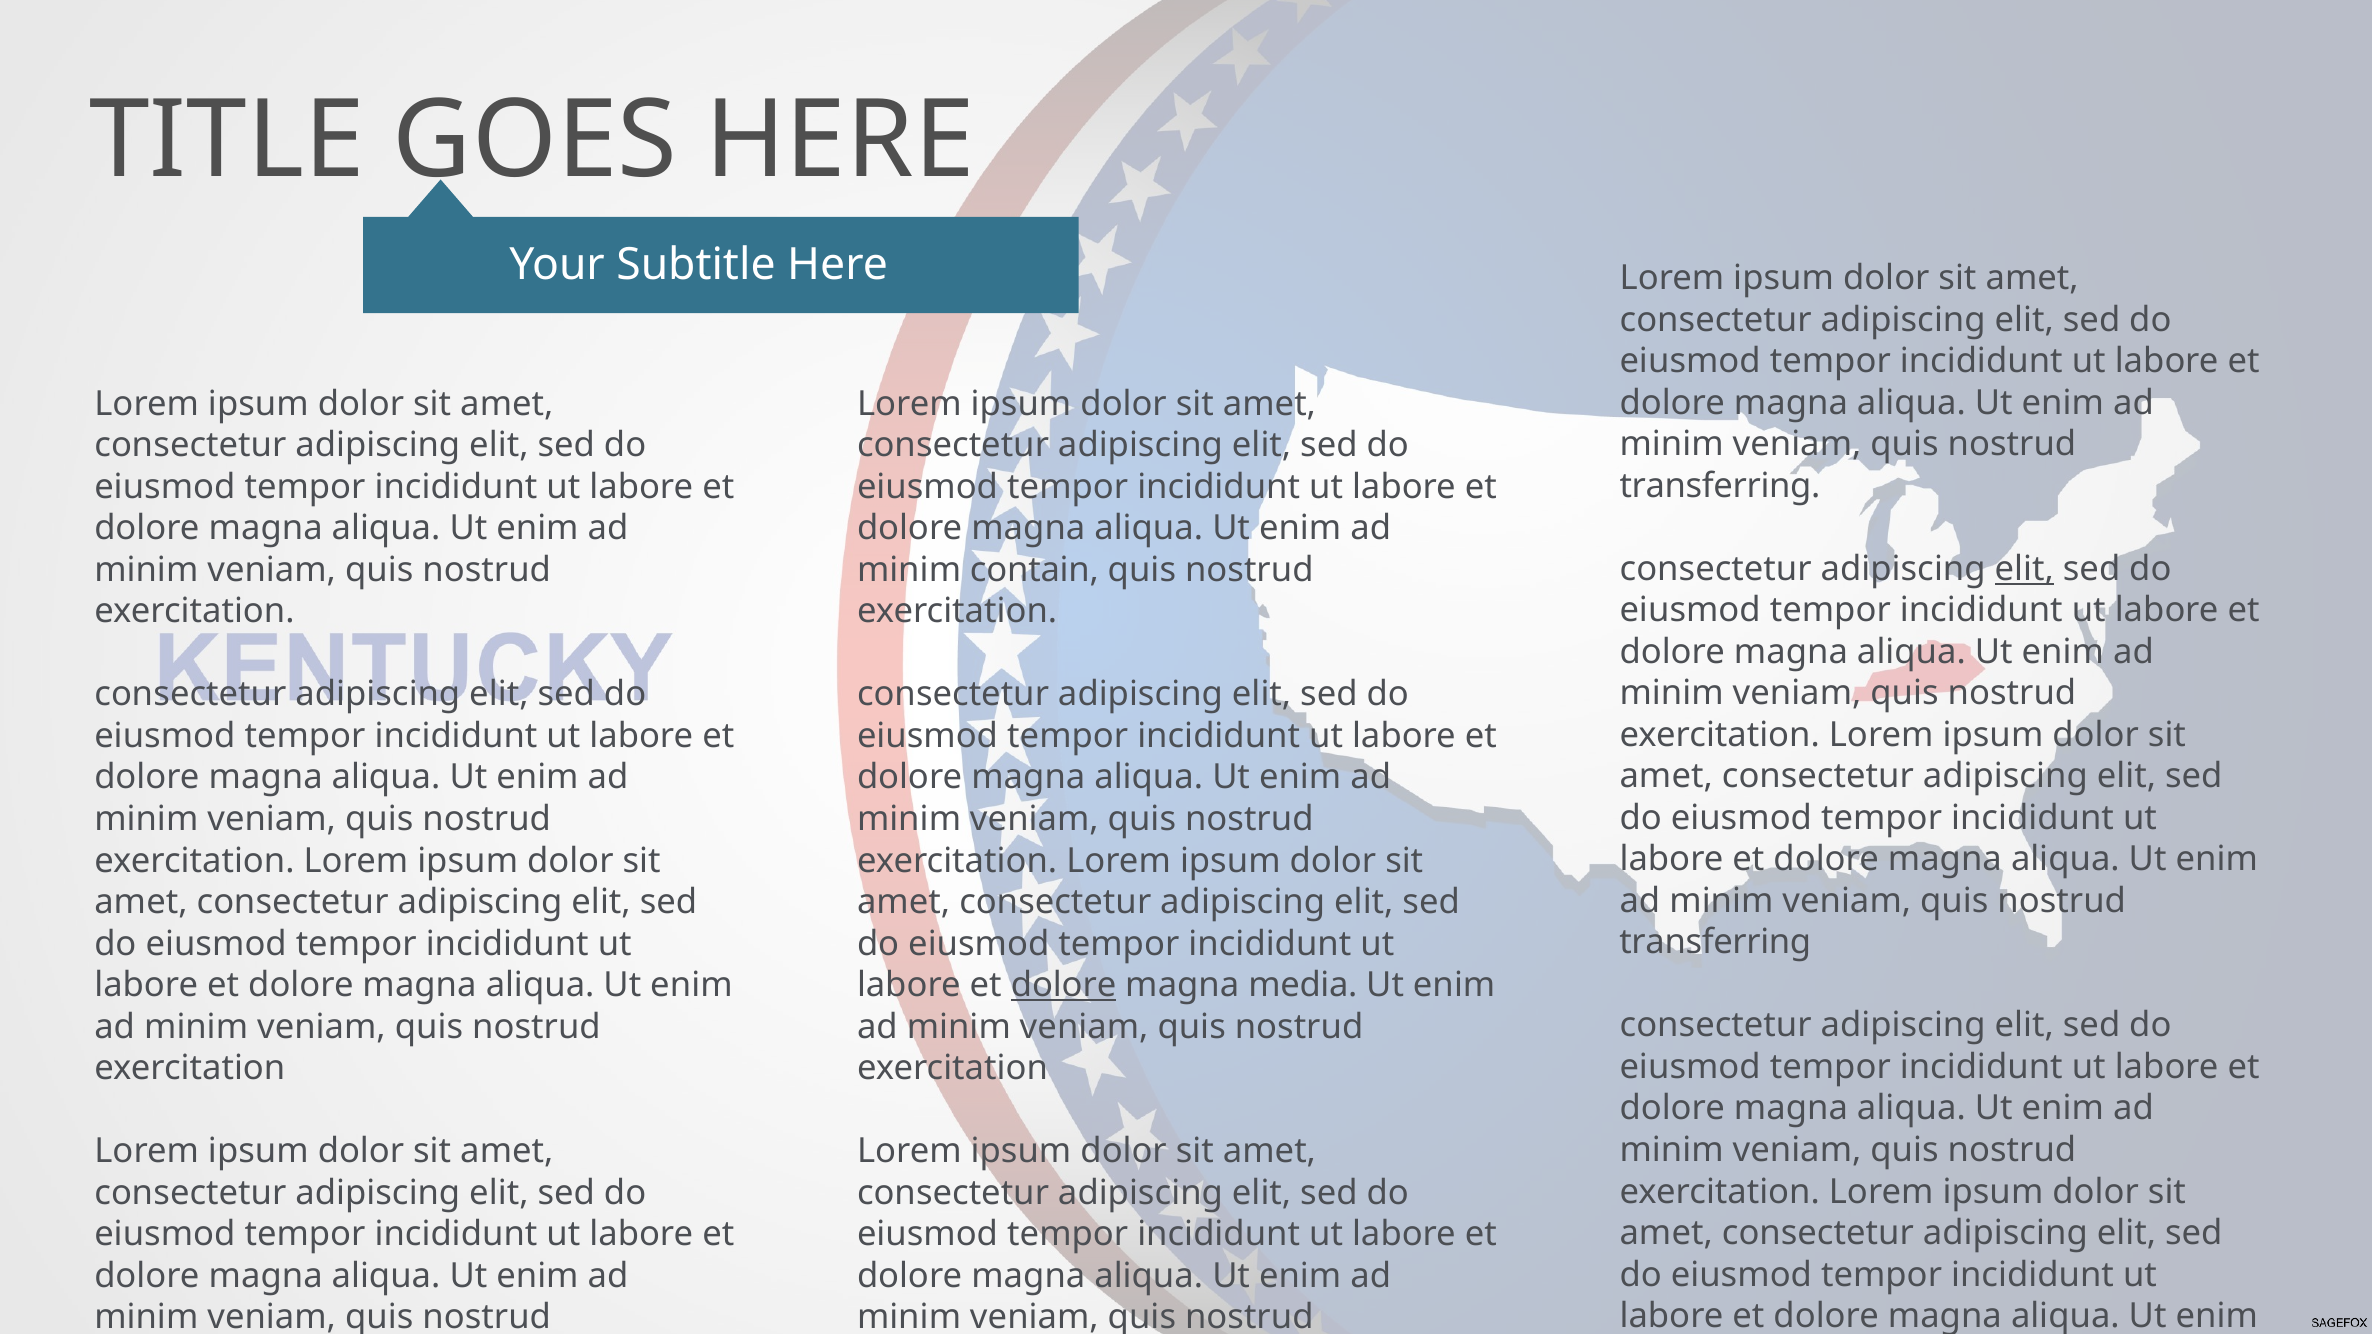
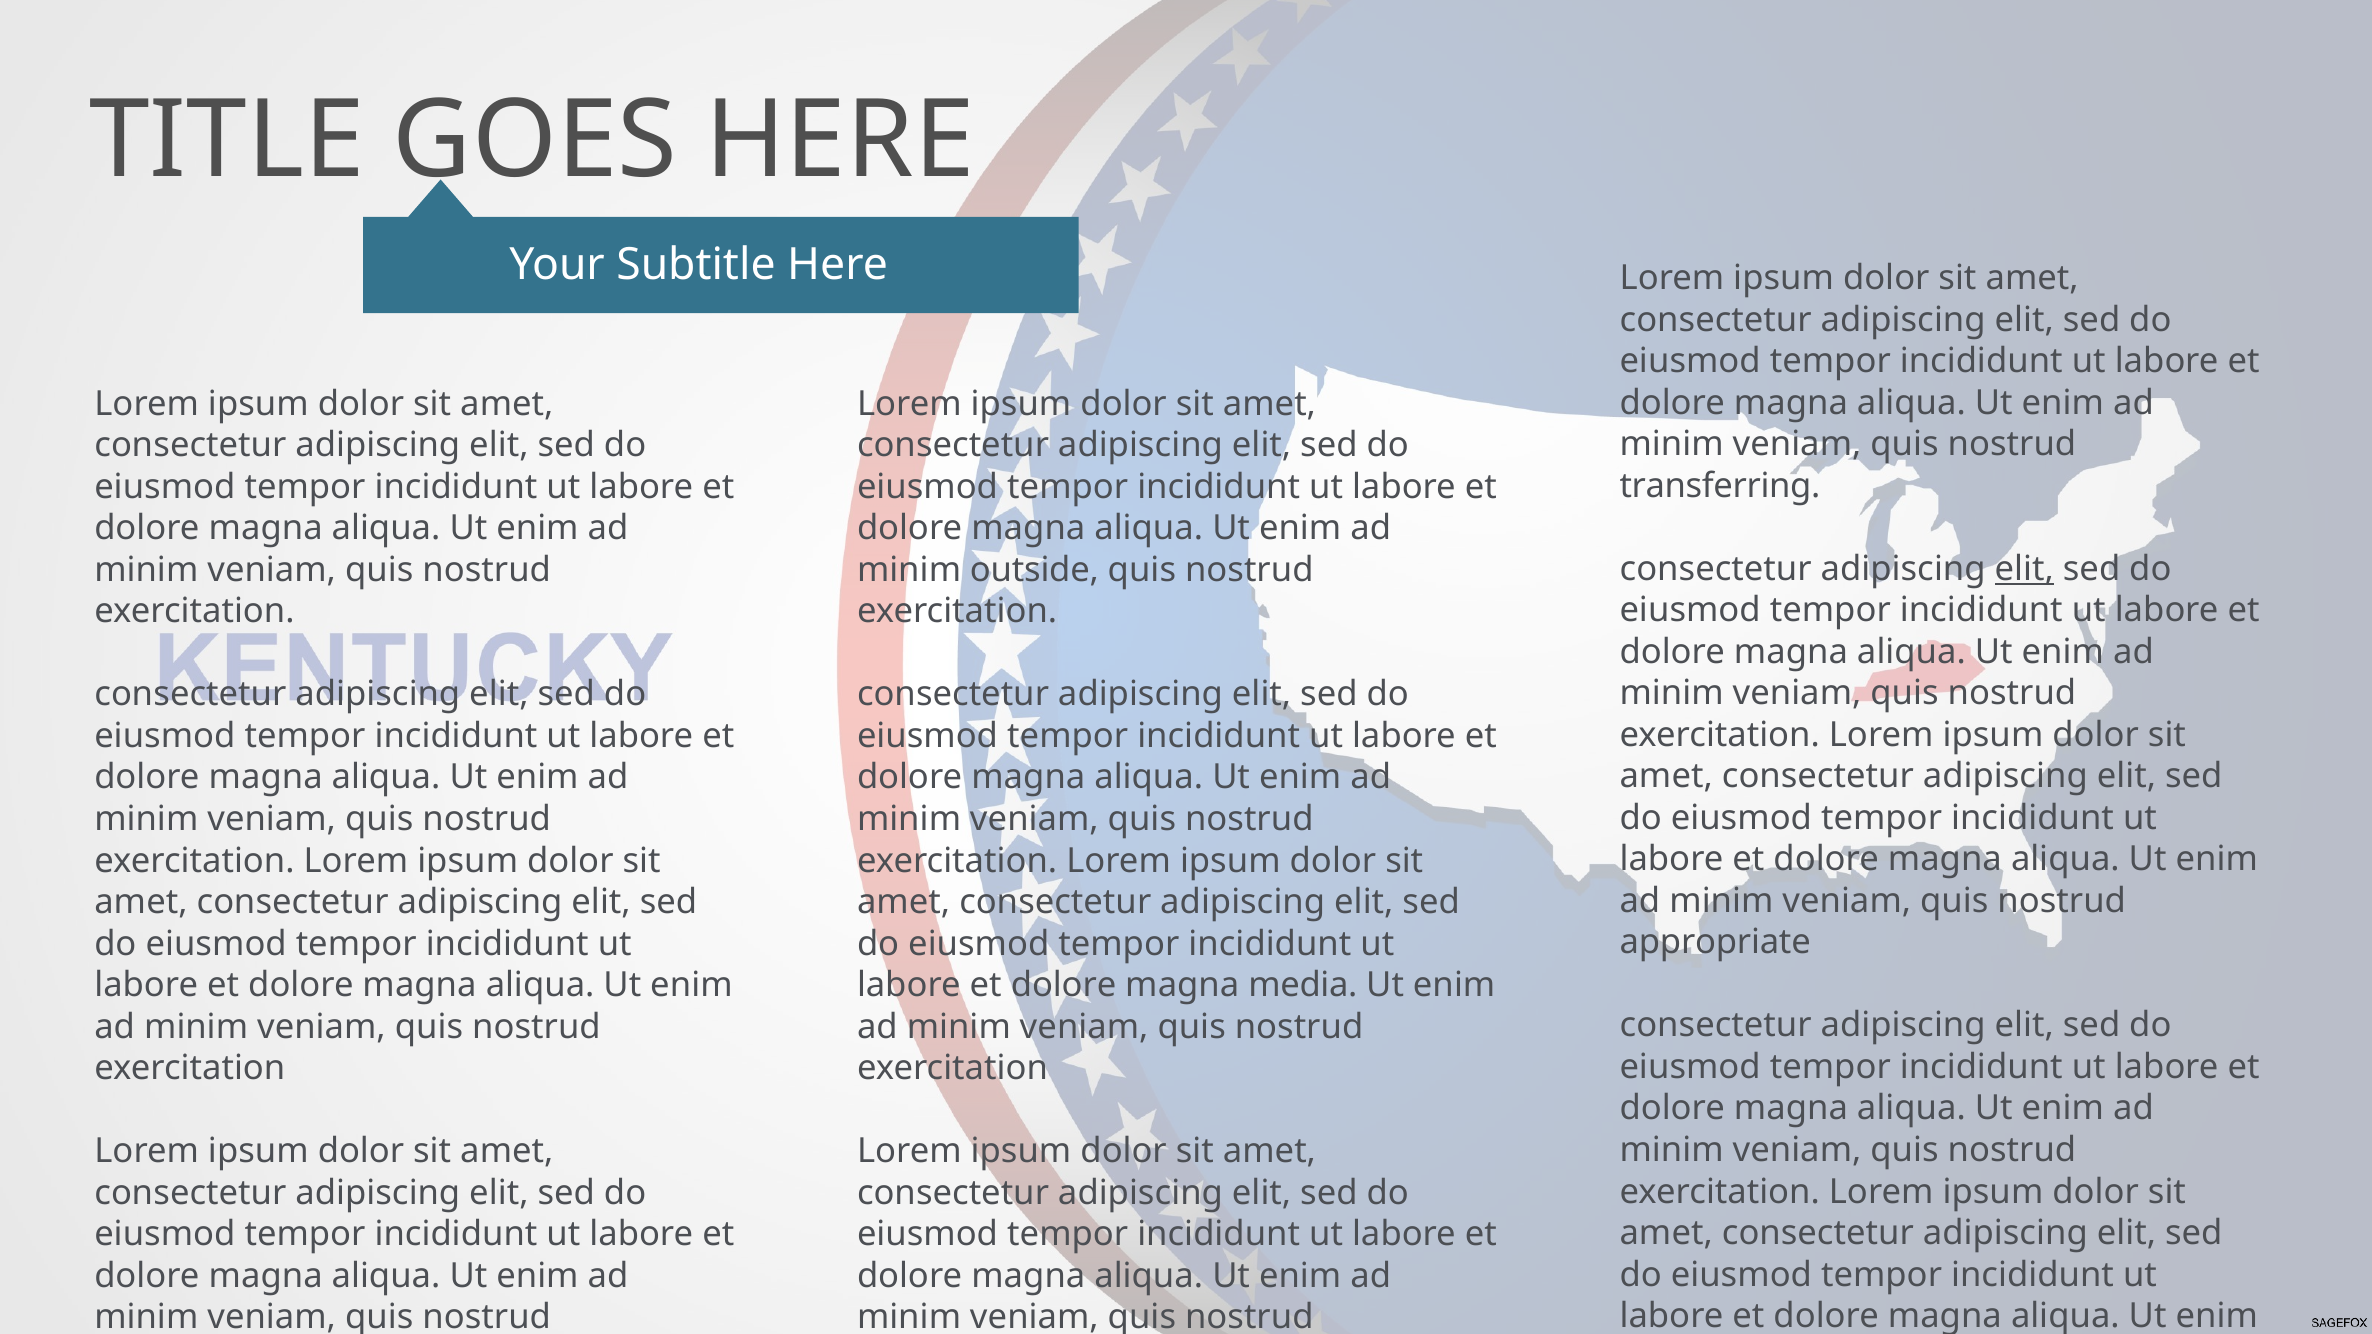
contain: contain -> outside (1034, 570)
transferring: transferring -> appropriate (1715, 943)
dolore underline: present -> none (1064, 985)
